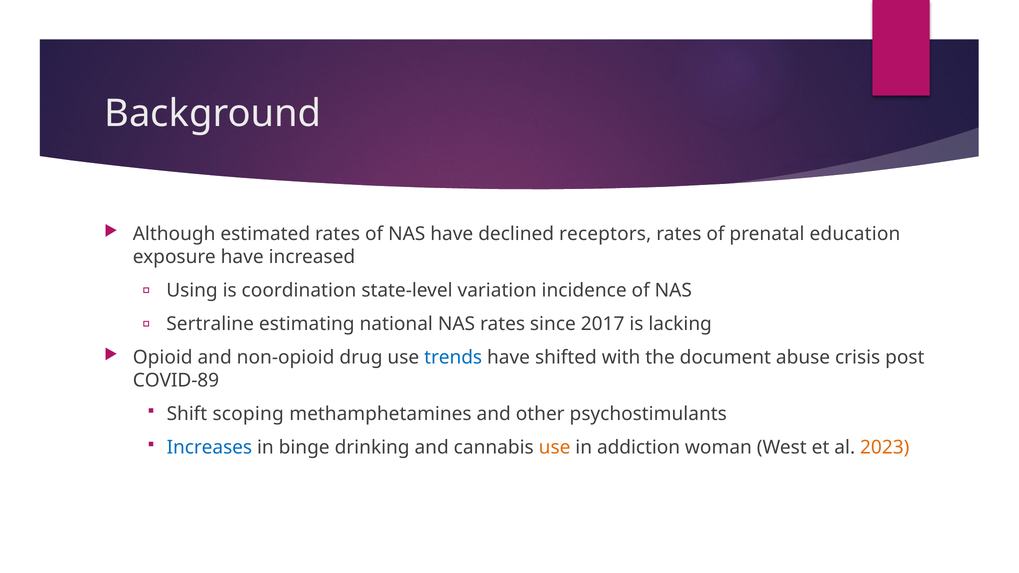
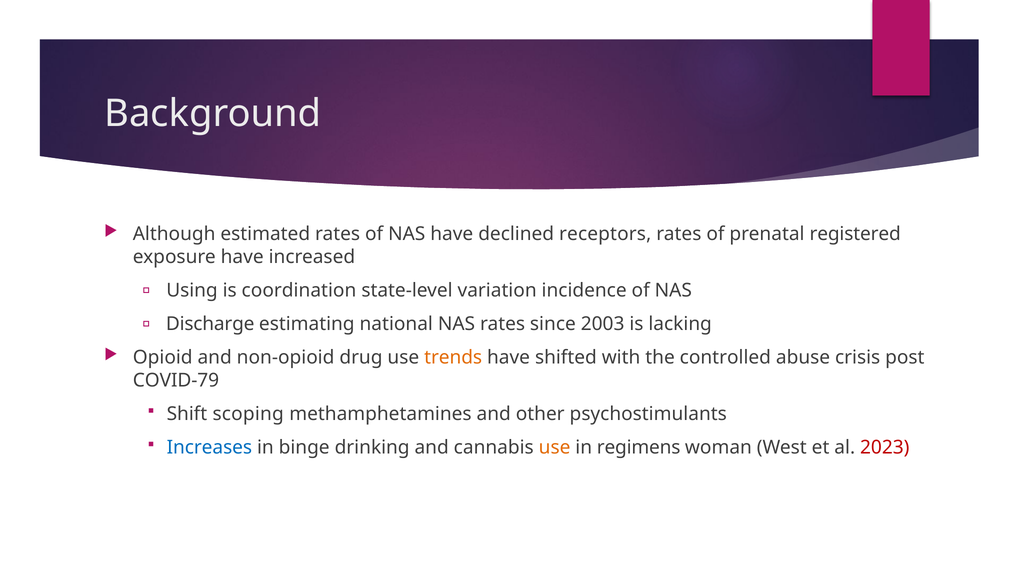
education: education -> registered (855, 234)
Sertraline: Sertraline -> Discharge (210, 324)
2017: 2017 -> 2003 (603, 324)
trends colour: blue -> orange (453, 358)
document: document -> controlled (725, 358)
COVID-89: COVID-89 -> COVID-79 (176, 381)
addiction: addiction -> regimens (639, 448)
2023 colour: orange -> red (885, 448)
